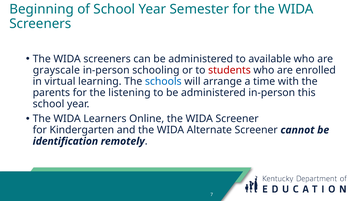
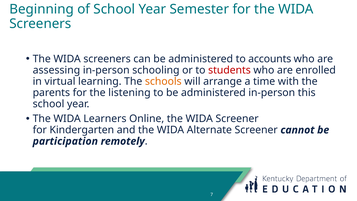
available: available -> accounts (270, 59)
grayscale: grayscale -> assessing (56, 70)
schools colour: blue -> orange (163, 81)
identification: identification -> participation (65, 141)
